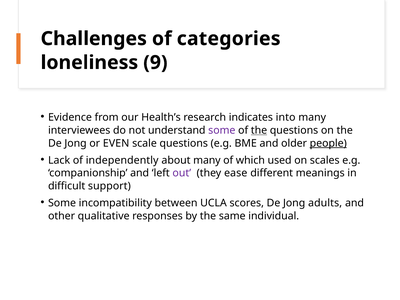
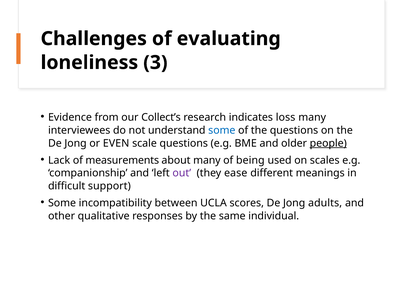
categories: categories -> evaluating (229, 39)
9: 9 -> 3 (155, 63)
Health’s: Health’s -> Collect’s (161, 117)
into: into -> loss (286, 117)
some colour: purple -> blue (222, 130)
the underline: present -> none (259, 130)
independently: independently -> measurements (122, 160)
which: which -> being (250, 160)
